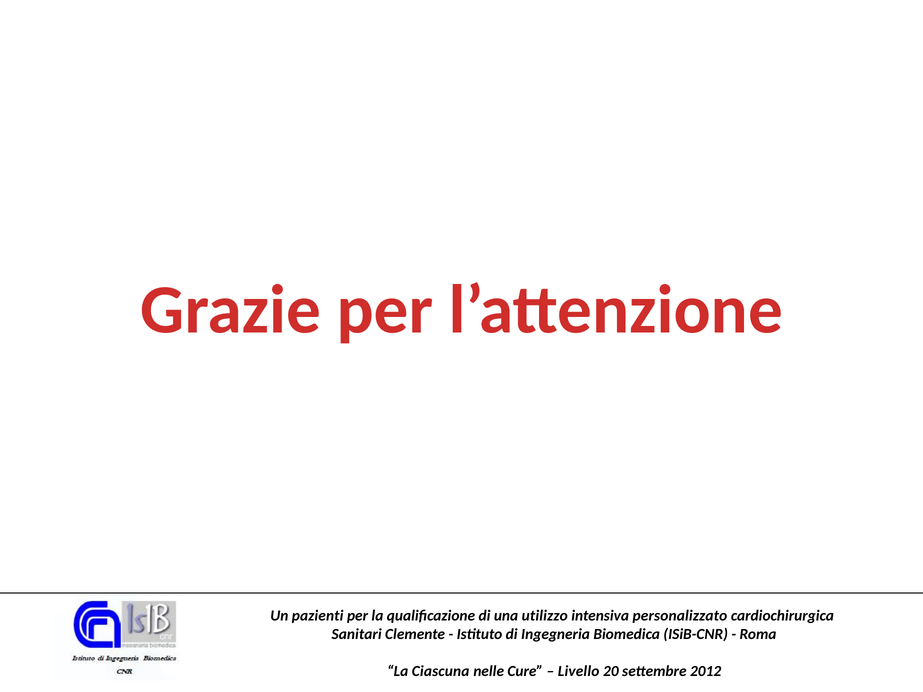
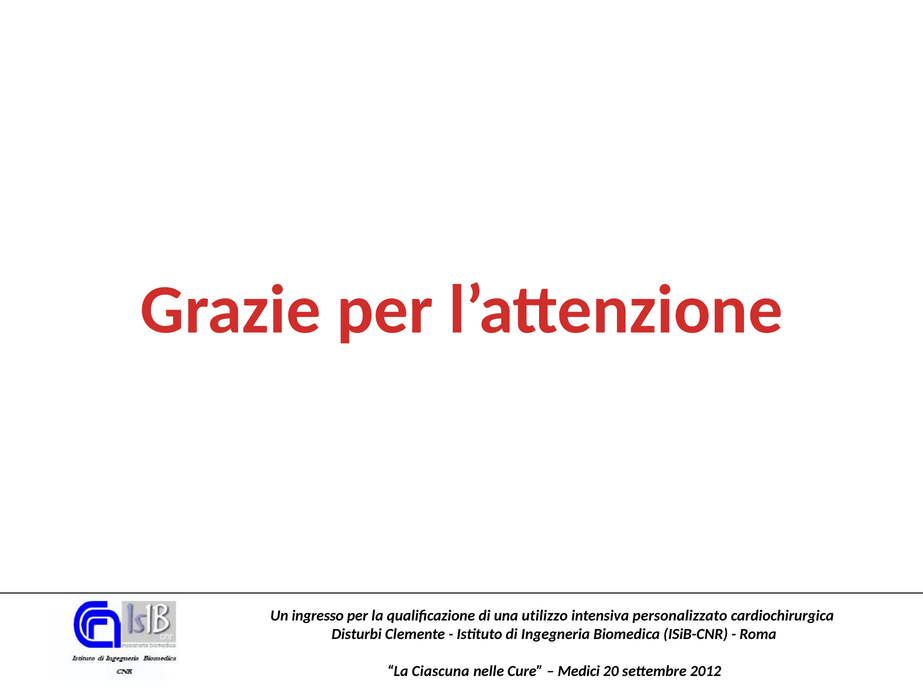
pazienti: pazienti -> ingresso (318, 616)
Sanitari: Sanitari -> Disturbi (357, 635)
Livello: Livello -> Medici (579, 671)
